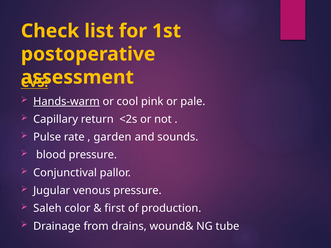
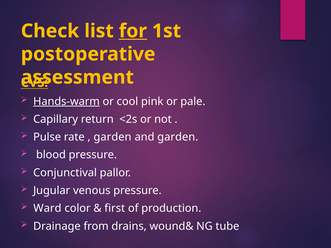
for underline: none -> present (133, 31)
and sounds: sounds -> garden (178, 137)
Saleh: Saleh -> Ward (47, 209)
